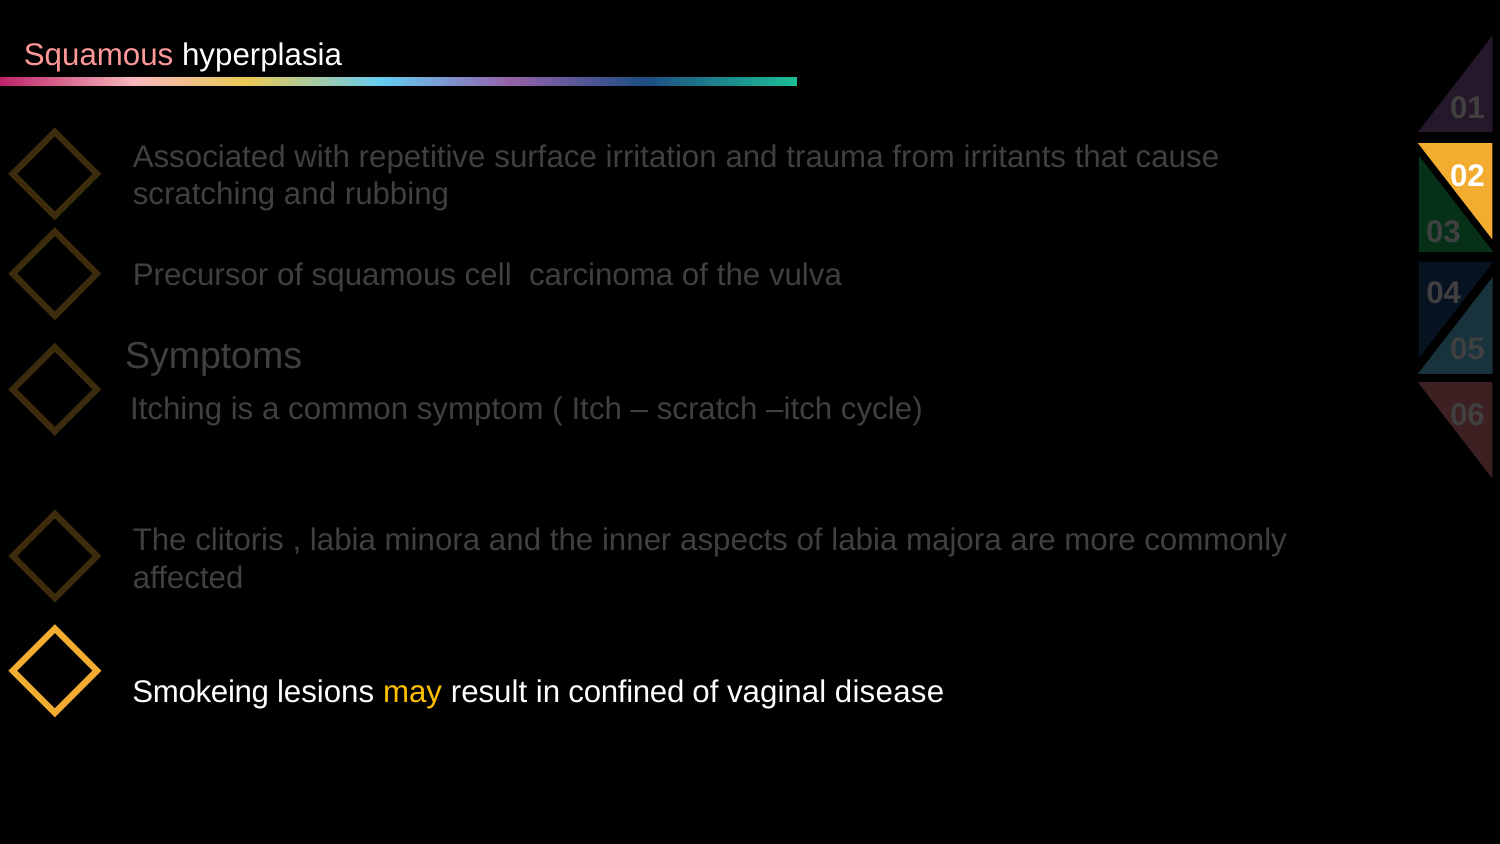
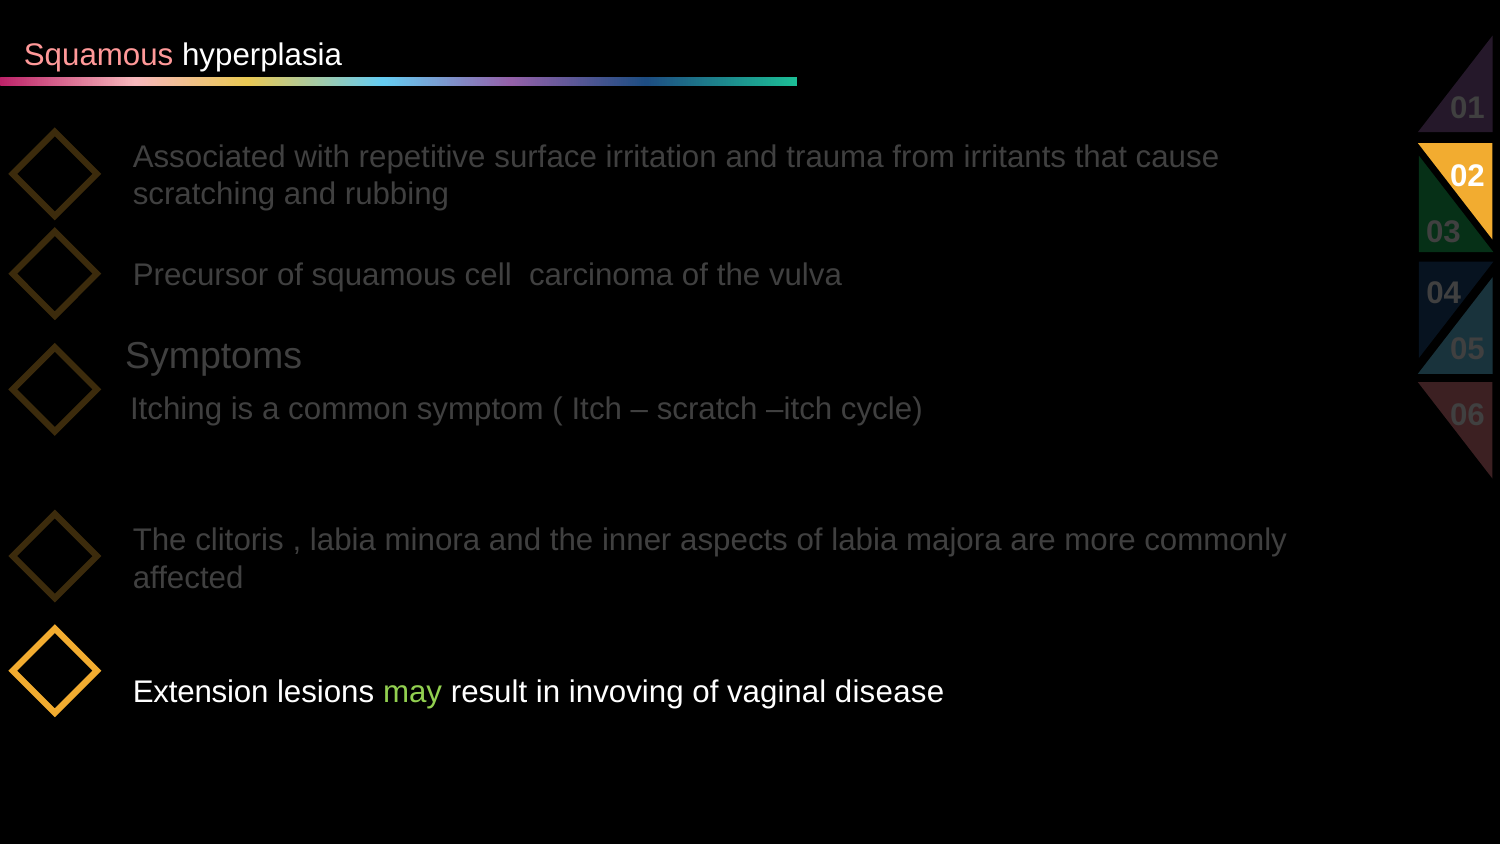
Smokeing: Smokeing -> Extension (201, 692)
may colour: yellow -> light green (413, 692)
confined: confined -> invoving (626, 692)
